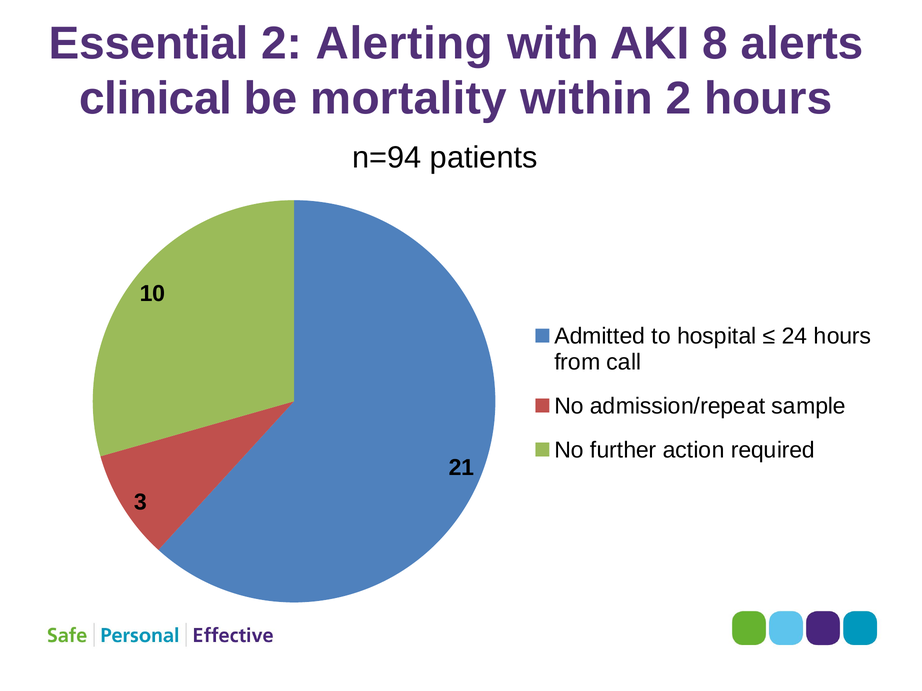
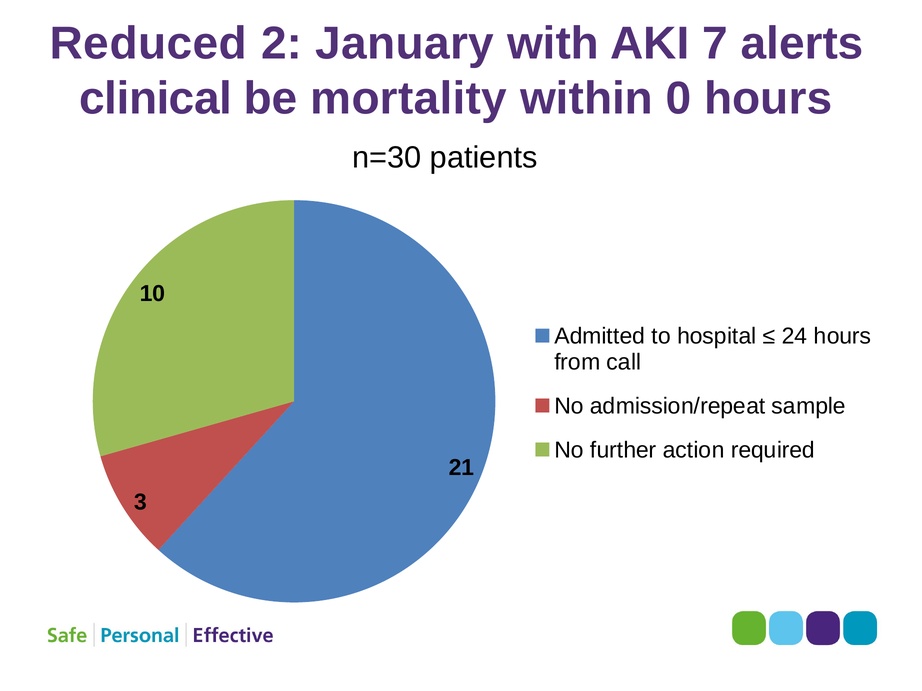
Essential: Essential -> Reduced (148, 43)
Alerting: Alerting -> January (405, 43)
8: 8 -> 7 (715, 43)
within 2: 2 -> 0 (679, 99)
n=94: n=94 -> n=30 (387, 158)
